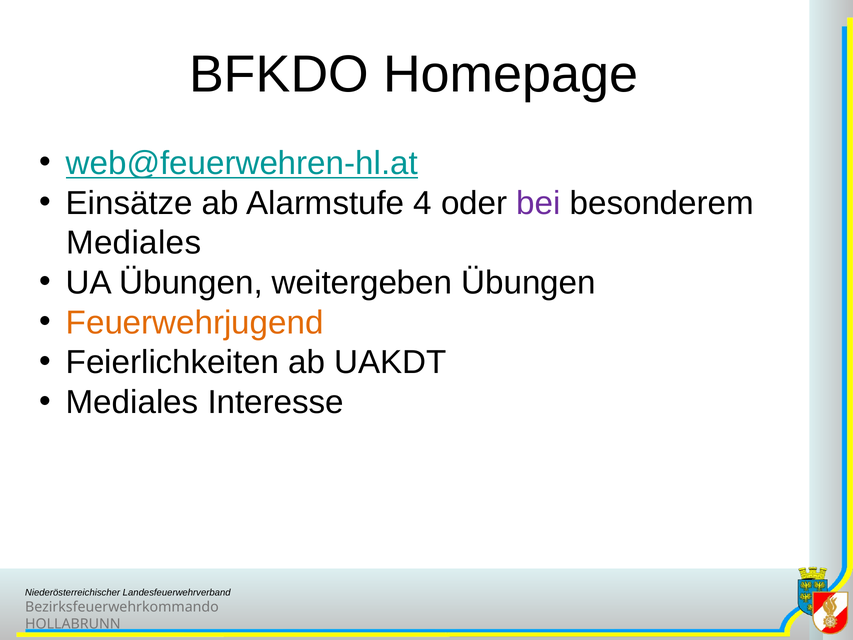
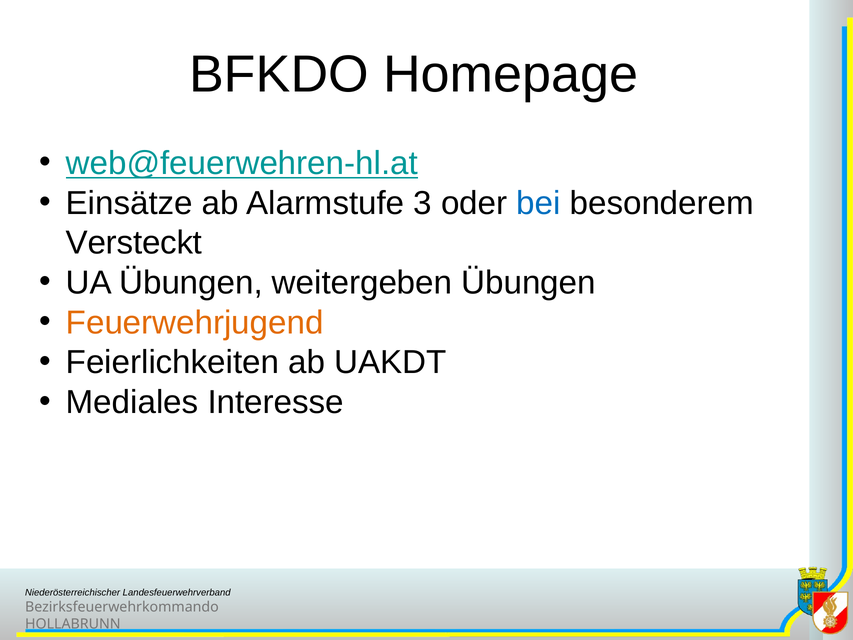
4: 4 -> 3 (423, 203)
bei colour: purple -> blue (539, 203)
Mediales: Mediales -> Versteckt (134, 243)
